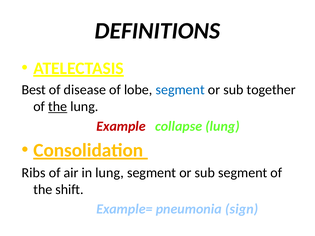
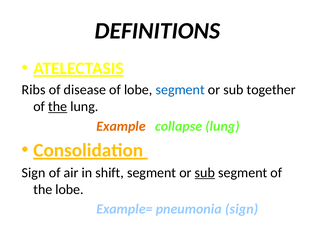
Best: Best -> Ribs (34, 90)
Example colour: red -> orange (121, 126)
Ribs: Ribs -> Sign (34, 173)
in lung: lung -> shift (110, 173)
sub underline: none -> present (205, 173)
the shift: shift -> lobe (70, 190)
